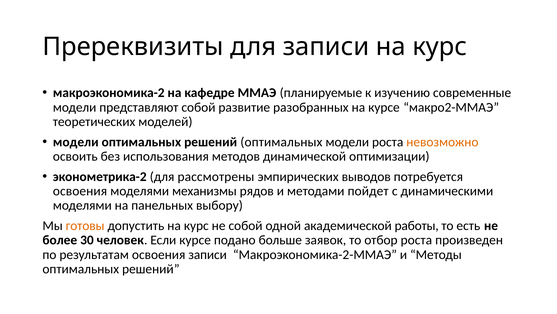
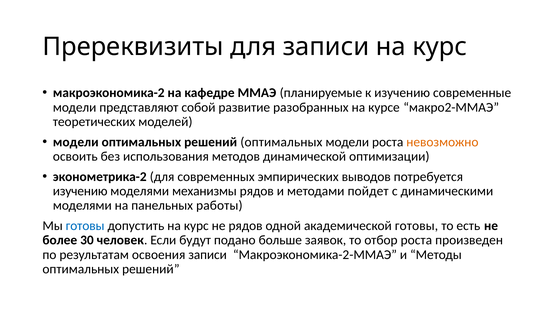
рассмотрены: рассмотрены -> современных (216, 176)
освоения: освоения -> изучению (80, 191)
выбору: выбору -> работы (219, 205)
готовы colour: orange -> blue (85, 225)
не собой: собой -> рядов (246, 225)
академической работы: работы -> готовы (417, 225)
Если курсе: курсе -> будут (195, 240)
